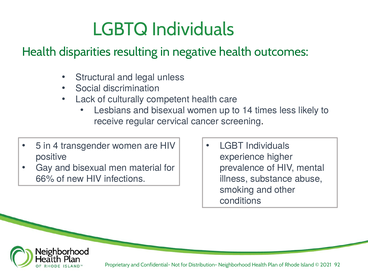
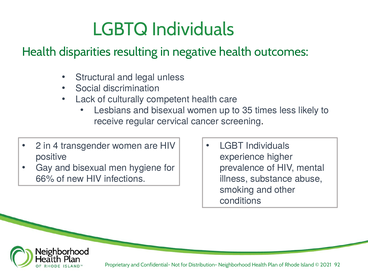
14: 14 -> 35 (247, 110)
5: 5 -> 2 (38, 146)
material: material -> hygiene (145, 168)
